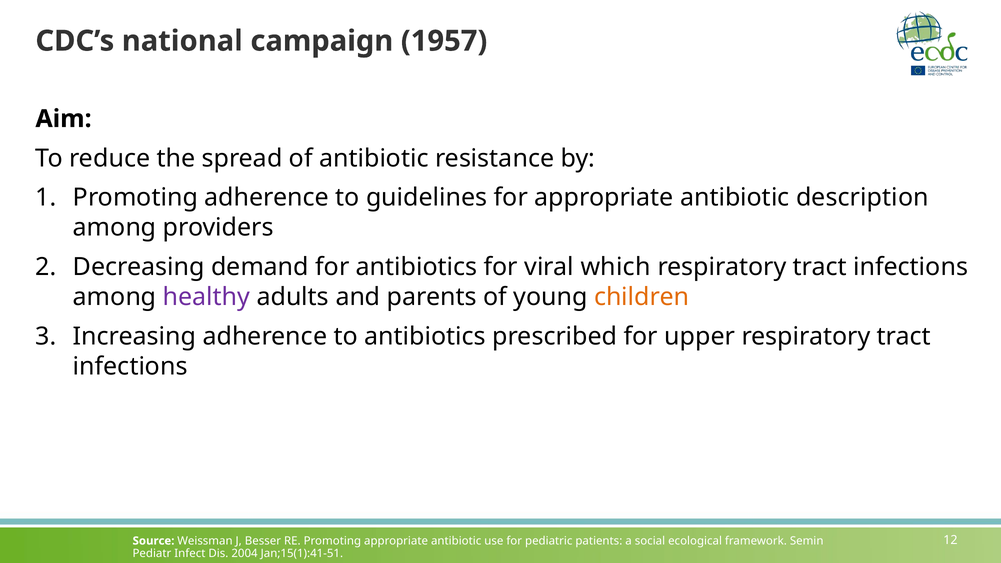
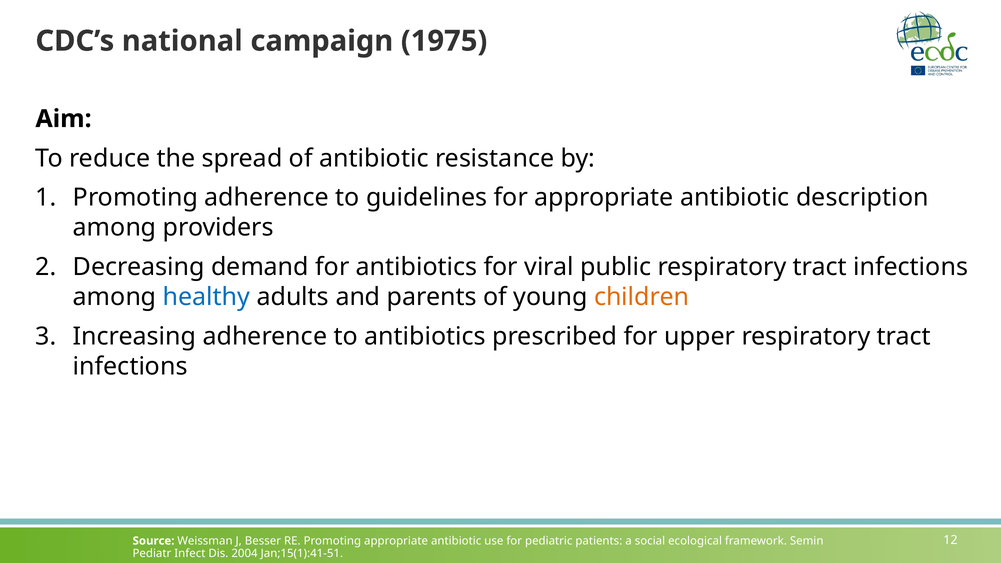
1957: 1957 -> 1975 (444, 41)
which: which -> public (616, 267)
healthy colour: purple -> blue (206, 297)
